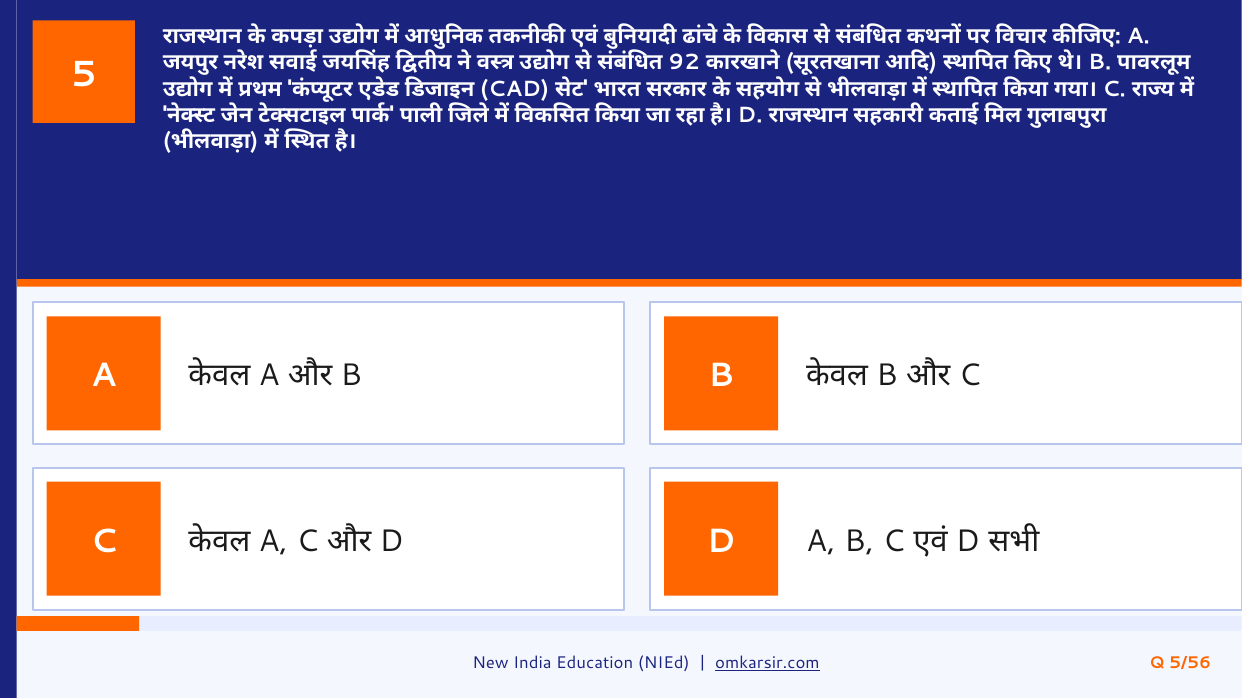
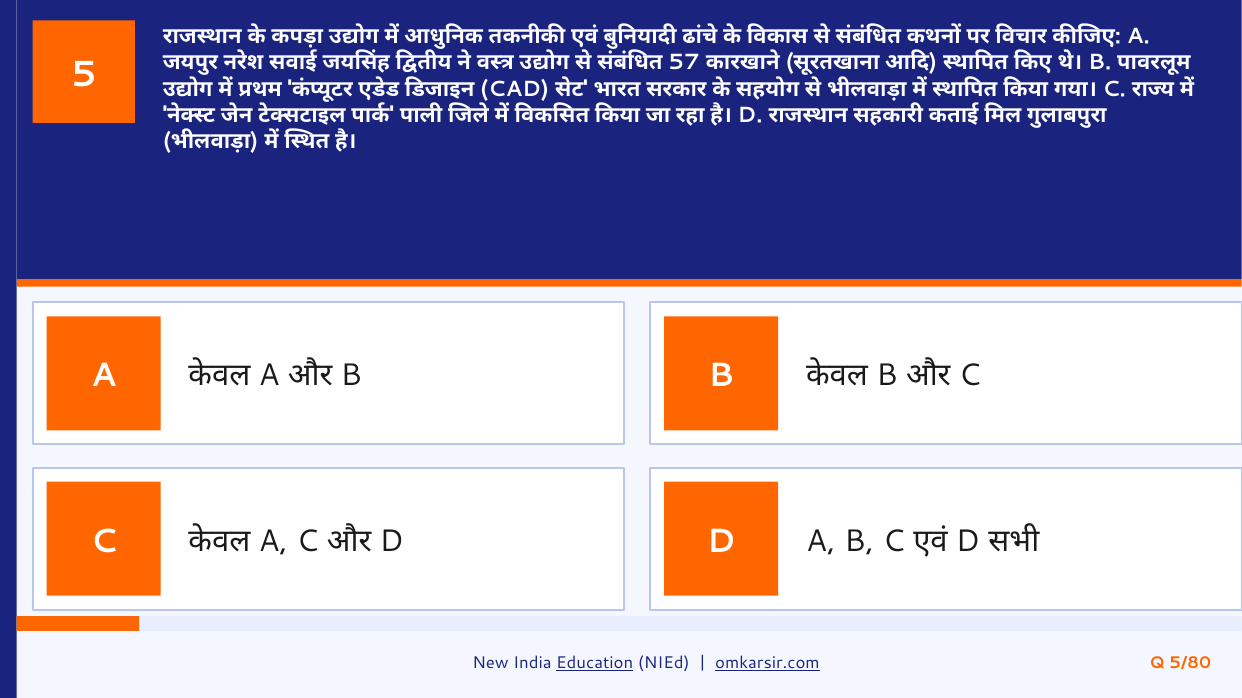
92: 92 -> 57 (684, 63)
Education underline: none -> present (595, 663)
5/56: 5/56 -> 5/80 (1190, 663)
